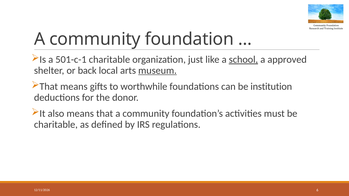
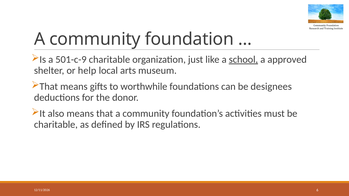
501-c-1: 501-c-1 -> 501-c-9 (71, 60)
back: back -> help (87, 71)
museum underline: present -> none (157, 71)
institution: institution -> designees (271, 87)
